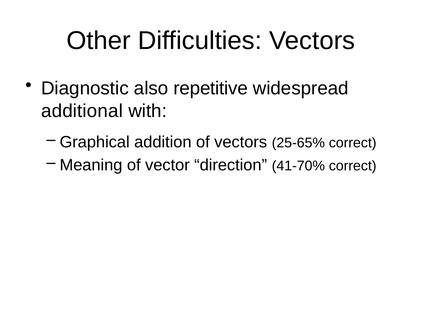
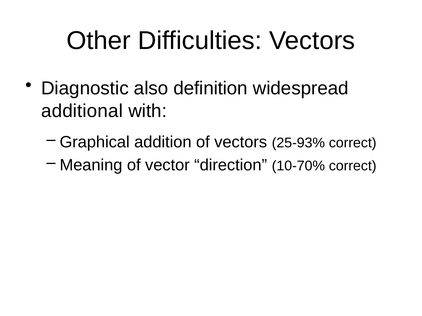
repetitive: repetitive -> definition (211, 89)
25-65%: 25-65% -> 25-93% (298, 143)
41-70%: 41-70% -> 10-70% (298, 166)
